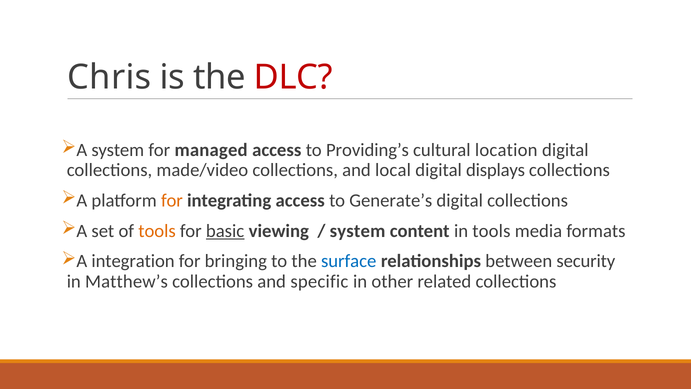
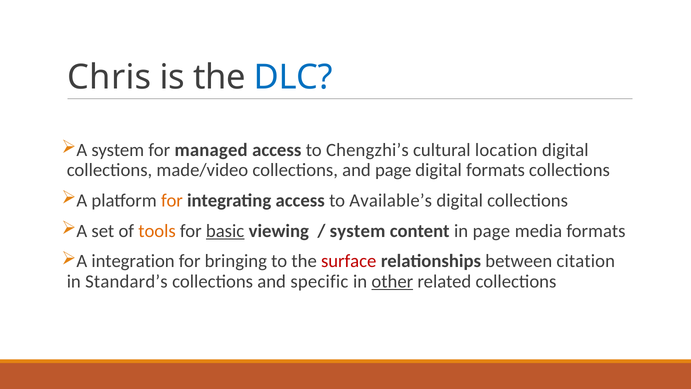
DLC colour: red -> blue (293, 77)
Providing’s: Providing’s -> Chengzhi’s (367, 150)
and local: local -> page (393, 170)
digital displays: displays -> formats (496, 170)
Generate’s: Generate’s -> Available’s (391, 200)
in tools: tools -> page (491, 231)
surface colour: blue -> red (349, 261)
security: security -> citation (586, 261)
Matthew’s: Matthew’s -> Standard’s (126, 281)
other underline: none -> present (392, 281)
